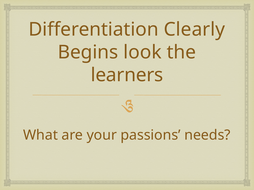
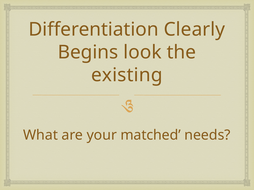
learners: learners -> existing (127, 75)
passions: passions -> matched (151, 135)
